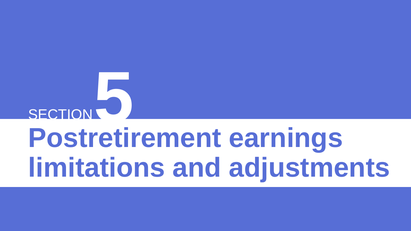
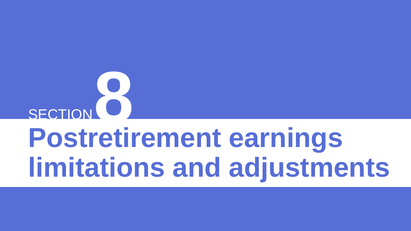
5: 5 -> 8 (114, 98)
